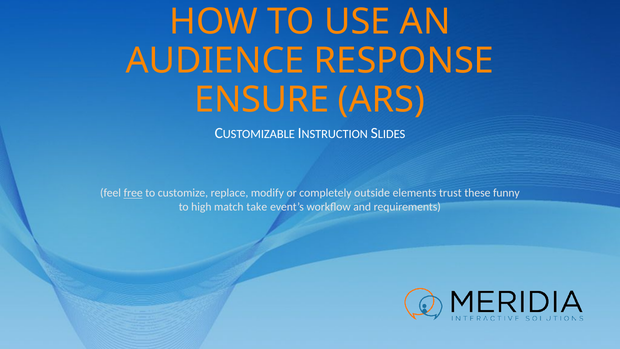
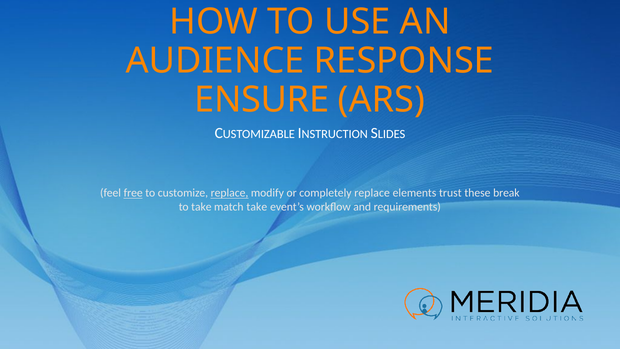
replace underline: none -> present (230, 193)
completely outside: outside -> replace (372, 193)
funny: funny -> break (506, 193)
to high: high -> take (201, 207)
